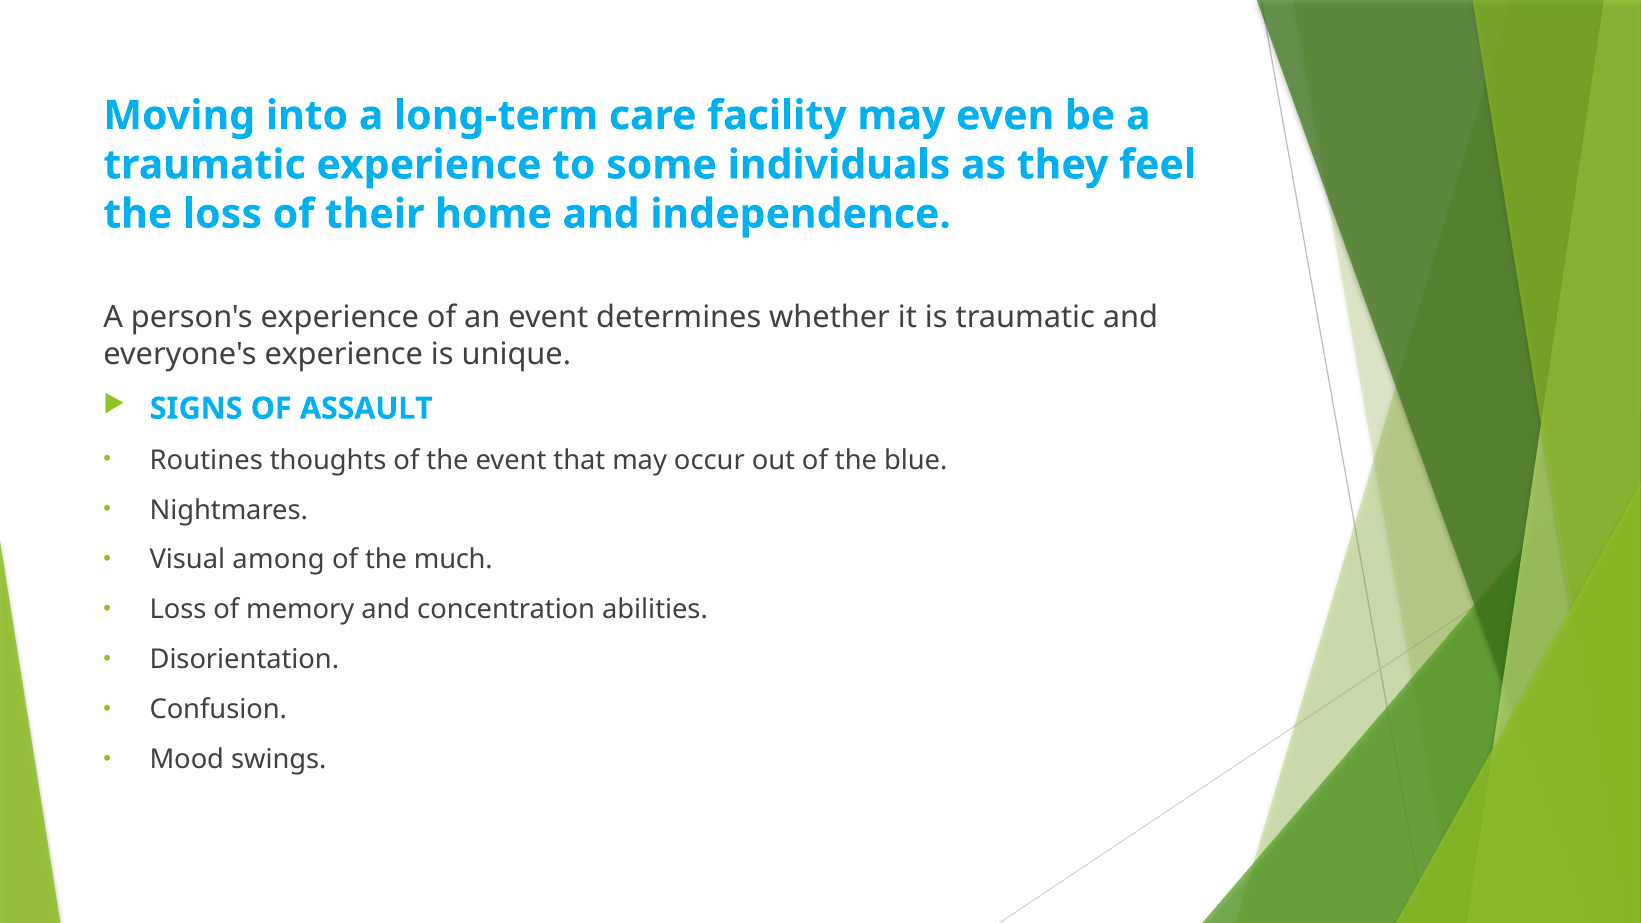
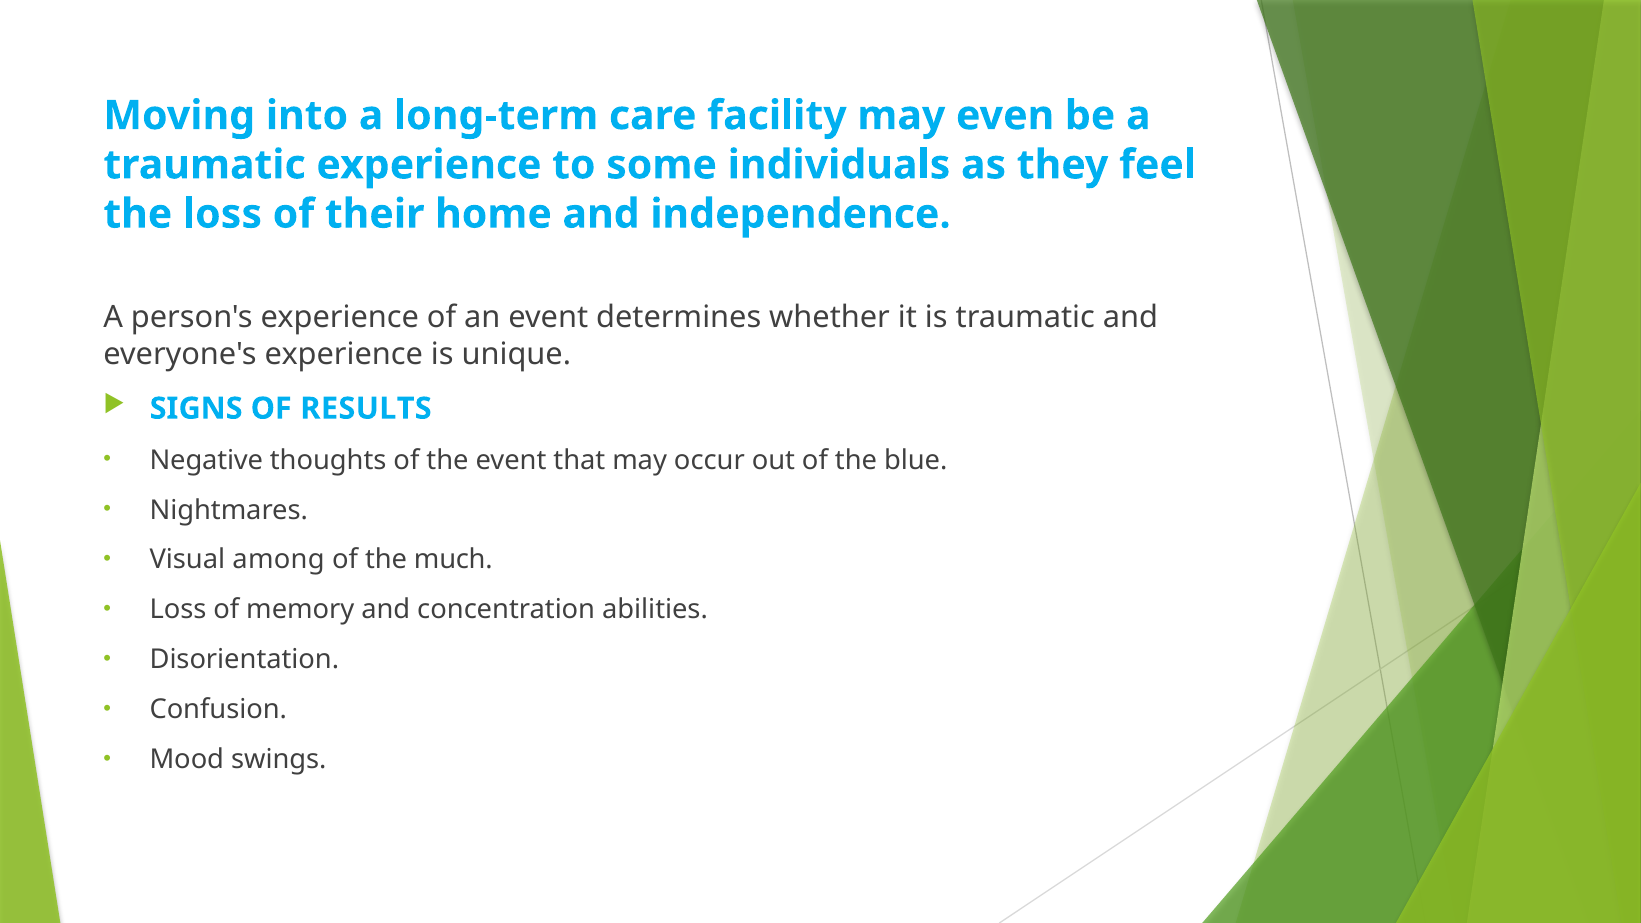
ASSAULT: ASSAULT -> RESULTS (366, 409)
Routines: Routines -> Negative (206, 460)
